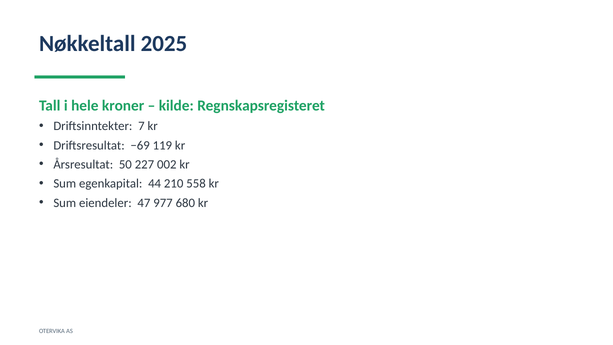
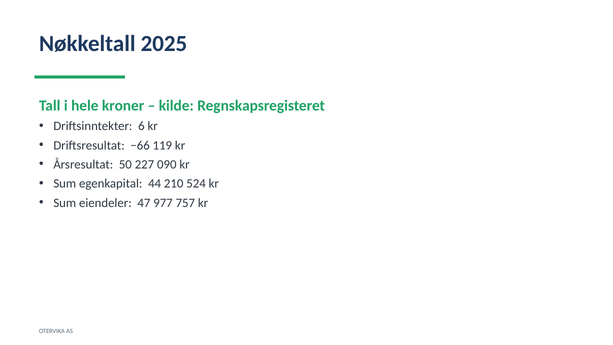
7: 7 -> 6 (141, 126)
−69: −69 -> −66 (140, 145)
002: 002 -> 090 (167, 164)
558: 558 -> 524 (196, 184)
680: 680 -> 757 (185, 203)
